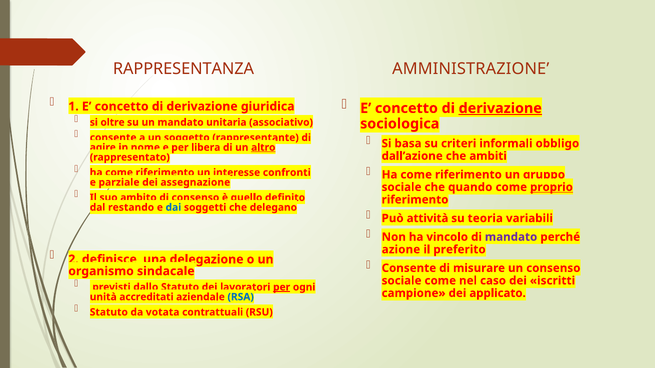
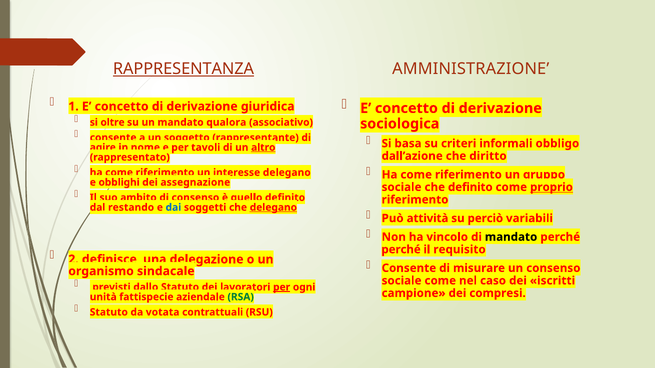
RAPPRESENTANZA underline: none -> present (184, 69)
derivazione underline: present -> none (500, 108)
unitaria: unitaria -> qualora (226, 122)
libera: libera -> tavoli (206, 148)
ambiti: ambiti -> diritto (488, 156)
confronti: confronti -> delegano (287, 173)
parziale: parziale -> obblighi (119, 183)
quando: quando -> definito (470, 187)
delegano underline: none -> present (273, 208)
teoria: teoria -> perciò (485, 219)
mandato colour: purple -> black (511, 237)
azione: azione -> perché (401, 250)
preferito: preferito -> requisito (460, 250)
applicato: applicato -> compresi (498, 293)
accreditati: accreditati -> fattispecie (146, 297)
RSA colour: blue -> green (241, 297)
